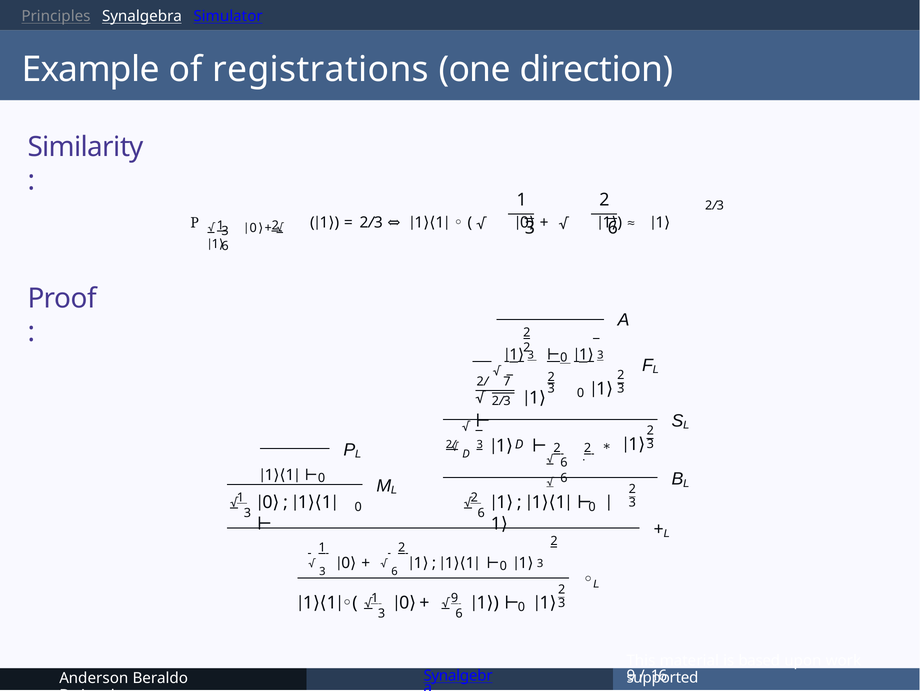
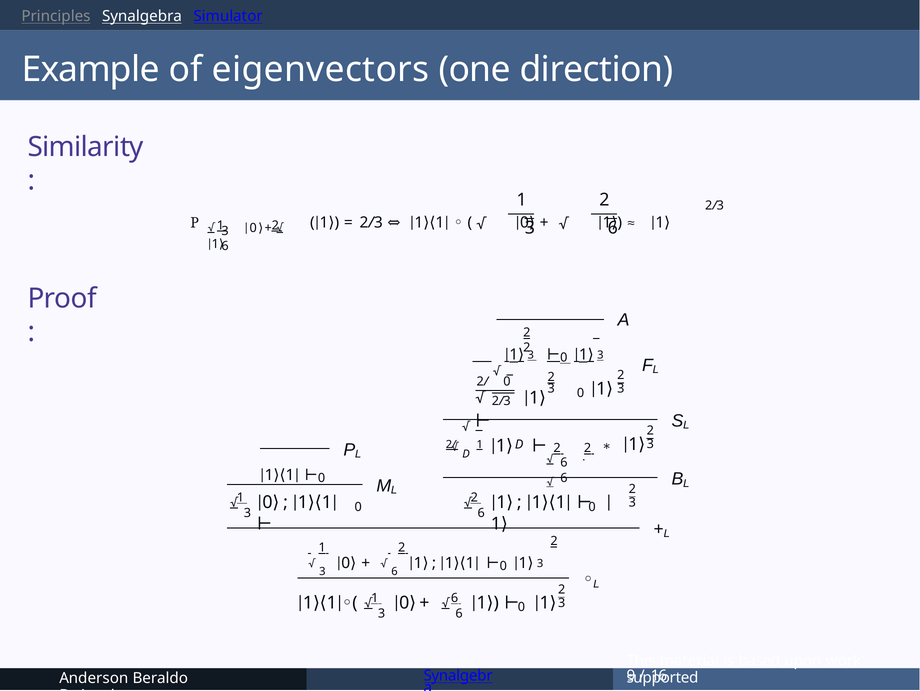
registrations: registrations -> eigenvectors (321, 69)
2/ 7: 7 -> 0 (507, 382)
3: 3 -> 1 (480, 444)
1 9: 9 -> 6 (455, 598)
